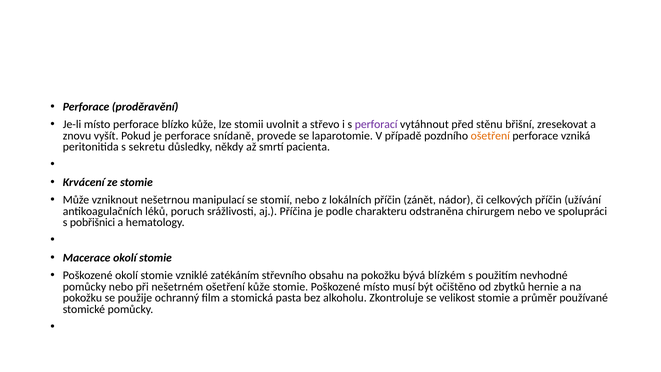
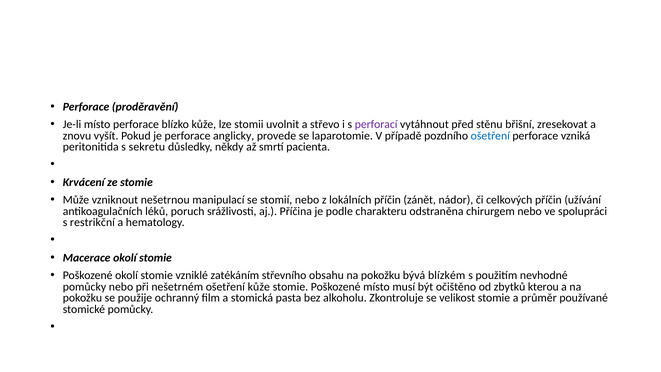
snídaně: snídaně -> anglicky (234, 136)
ošetření colour: orange -> blue (490, 136)
pobřišnici: pobřišnici -> restrikční (92, 222)
hernie: hernie -> kterou (543, 287)
